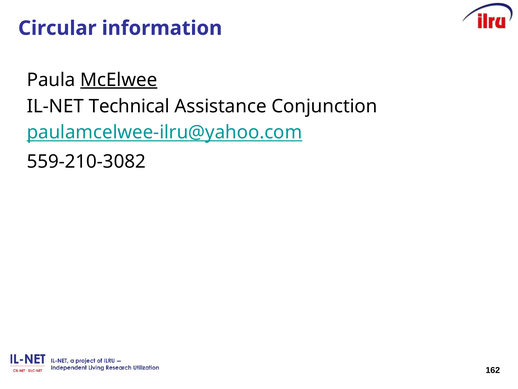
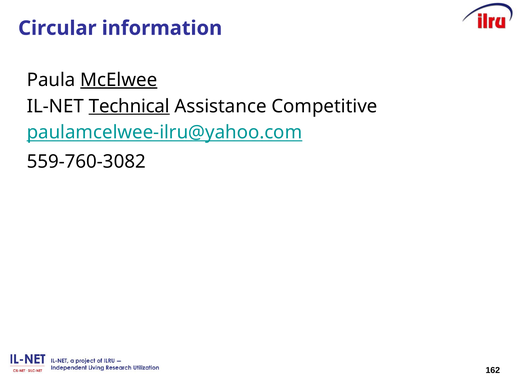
Technical underline: none -> present (129, 106)
Conjunction: Conjunction -> Competitive (324, 106)
559-210-3082: 559-210-3082 -> 559-760-3082 (86, 161)
